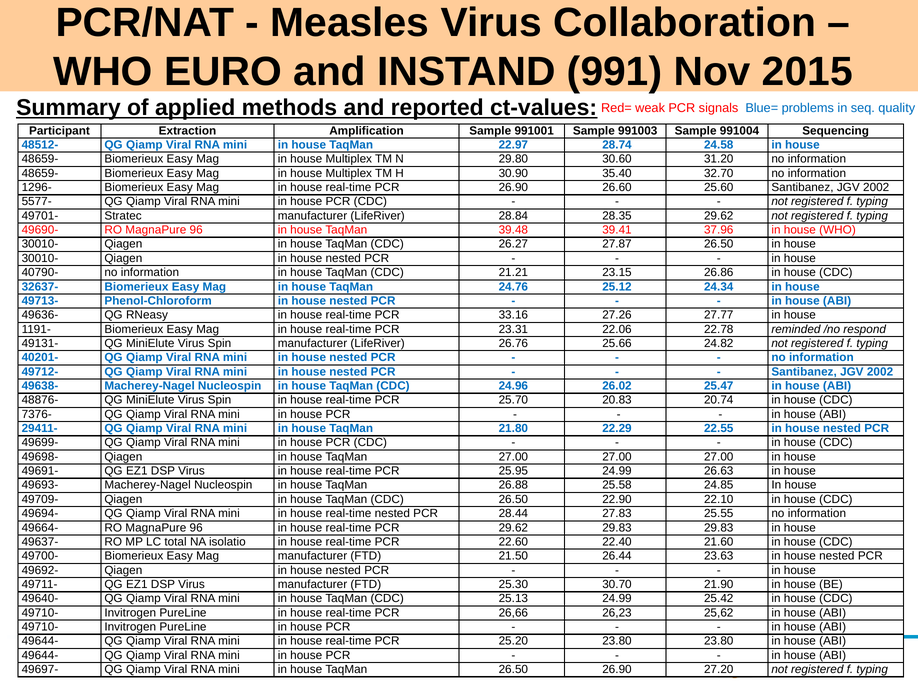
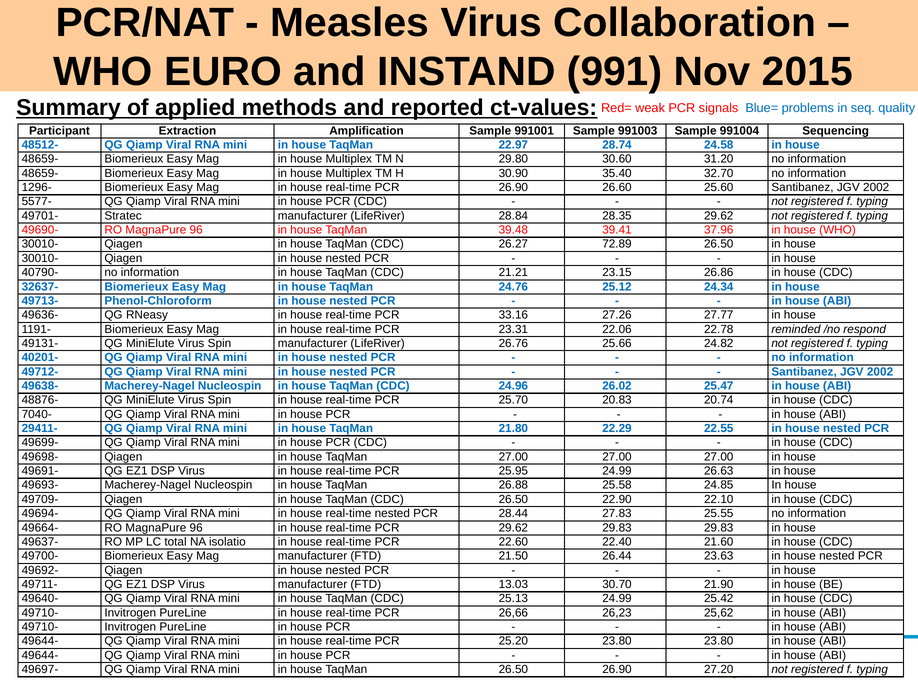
27.87: 27.87 -> 72.89 (617, 244)
7376-: 7376- -> 7040- (37, 414)
25.30: 25.30 -> 13.03 (513, 584)
